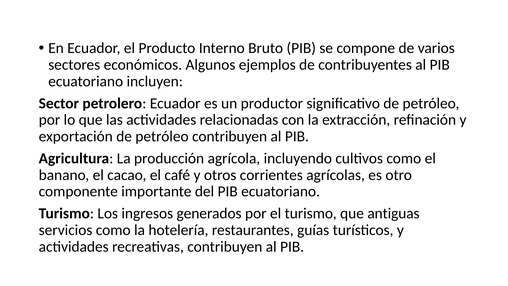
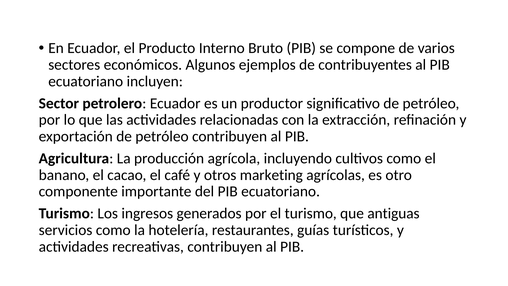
corrientes: corrientes -> marketing (271, 175)
